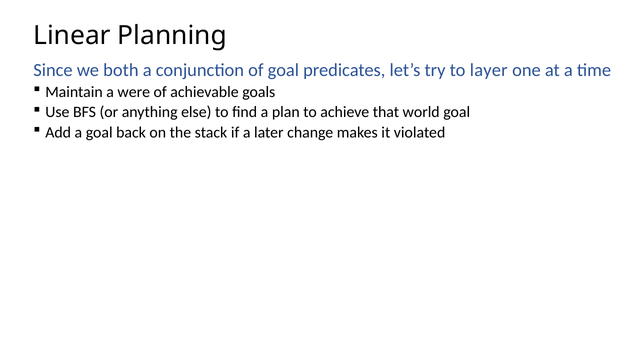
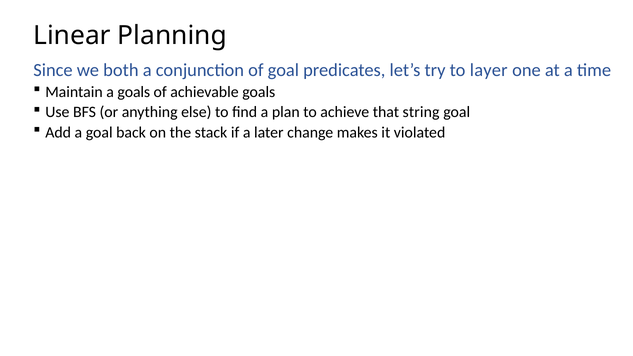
a were: were -> goals (134, 92)
world: world -> string (421, 112)
